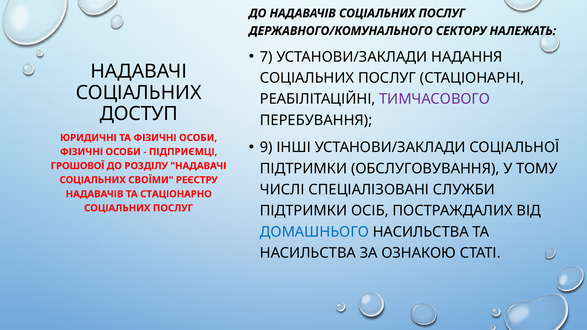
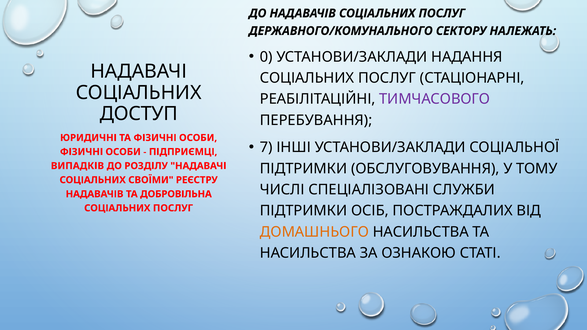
7: 7 -> 0 (266, 57)
9: 9 -> 7 (266, 148)
ГРОШОВОЇ: ГРОШОВОЇ -> ВИПАДКІВ (77, 166)
СТАЦІОНАРНО: СТАЦІОНАРНО -> ДОБРОВІЛЬНА (176, 194)
ДОМАШНЬОГО colour: blue -> orange (314, 232)
